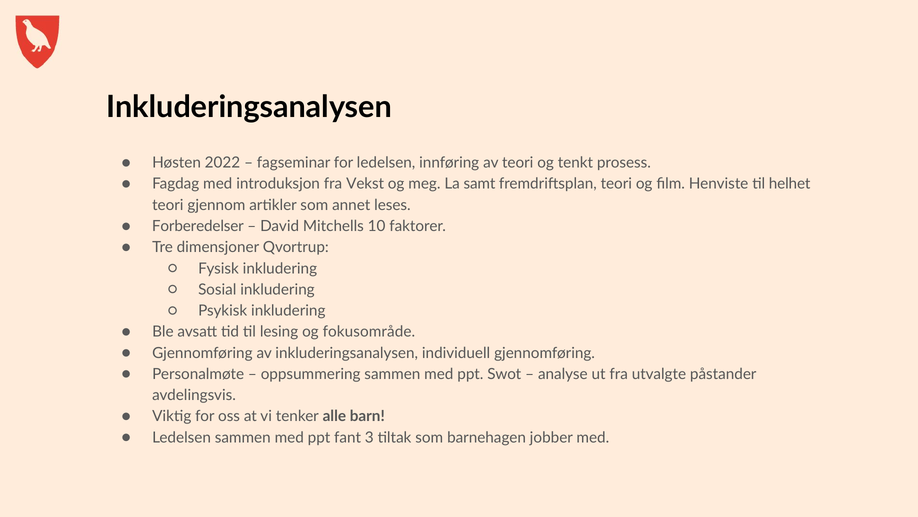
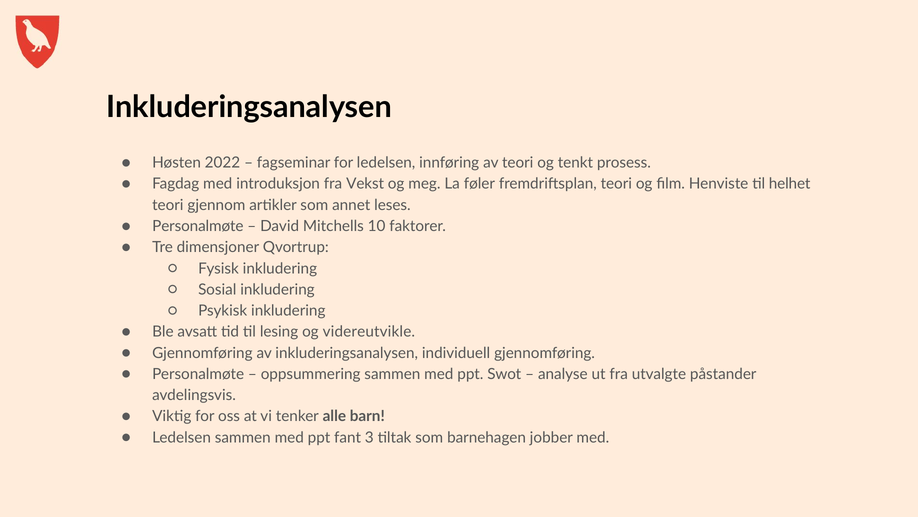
samt: samt -> føler (479, 184)
Forberedelser: Forberedelser -> Personalmøte (198, 226)
fokusområde: fokusområde -> videreutvikle (369, 331)
